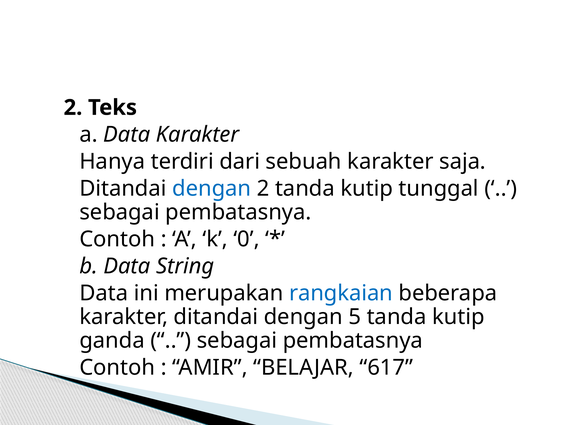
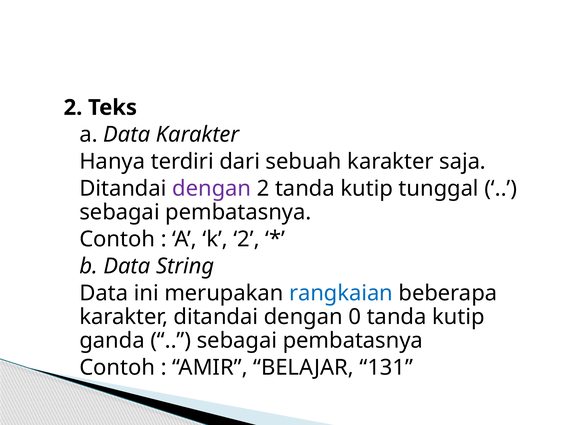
dengan colour: blue -> purple (212, 188)
k 0: 0 -> 2 (247, 239)
5: 5 -> 0 (355, 317)
617: 617 -> 131 (386, 367)
